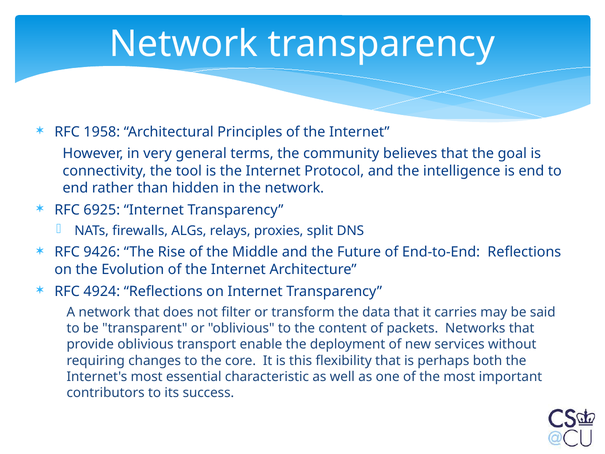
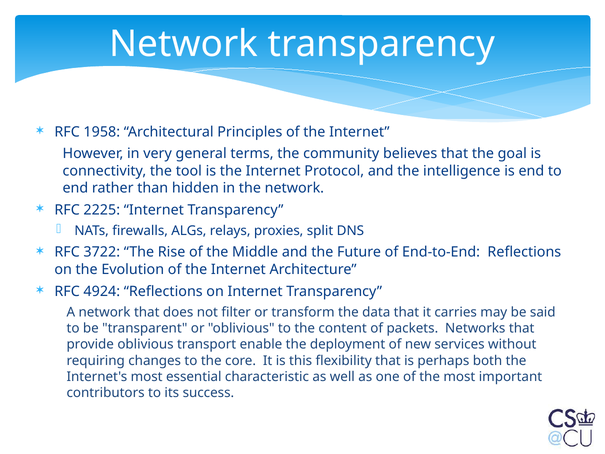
6925: 6925 -> 2225 (102, 210)
9426: 9426 -> 3722 (102, 252)
